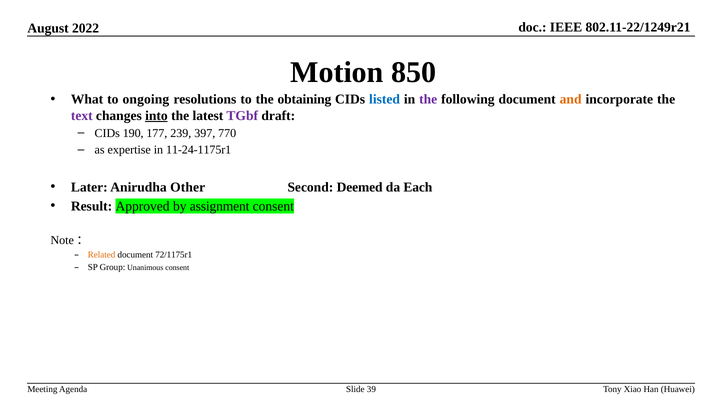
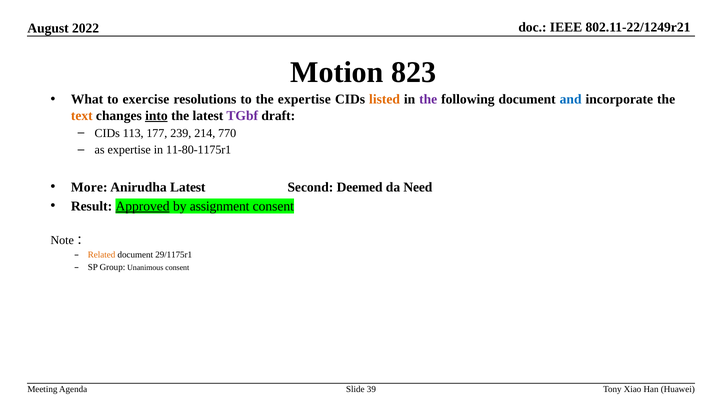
850: 850 -> 823 (414, 72)
ongoing: ongoing -> exercise (146, 99)
the obtaining: obtaining -> expertise (304, 99)
listed colour: blue -> orange (385, 99)
and colour: orange -> blue (571, 99)
text colour: purple -> orange (82, 116)
190: 190 -> 113 (133, 133)
397: 397 -> 214 (205, 133)
11-24-1175r1: 11-24-1175r1 -> 11-80-1175r1 (199, 150)
Later: Later -> More (89, 187)
Anirudha Other: Other -> Latest (188, 187)
Each: Each -> Need (418, 187)
Approved underline: none -> present (143, 206)
72/1175r1: 72/1175r1 -> 29/1175r1 (174, 255)
